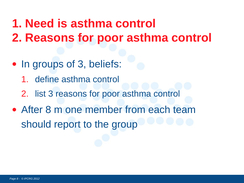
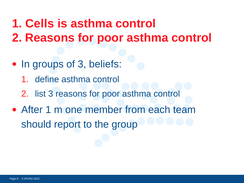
Need: Need -> Cells (40, 24)
After 8: 8 -> 1 (48, 110)
